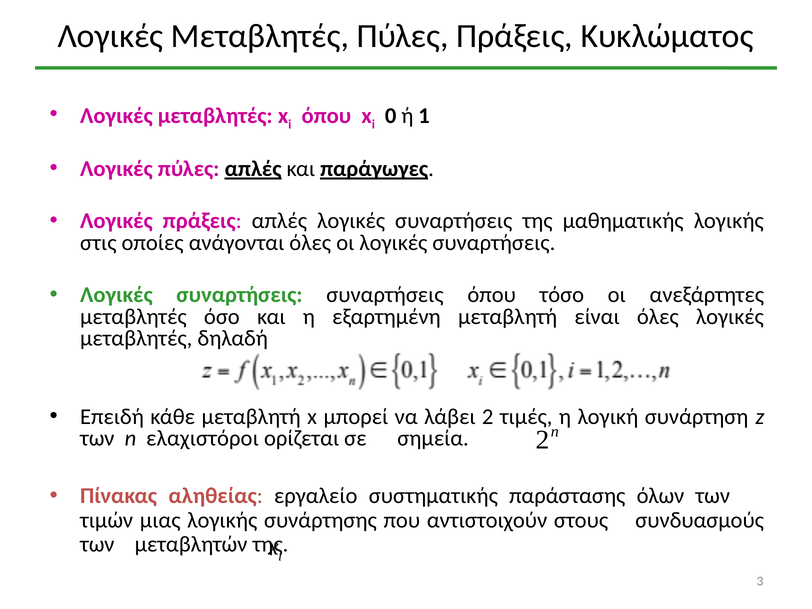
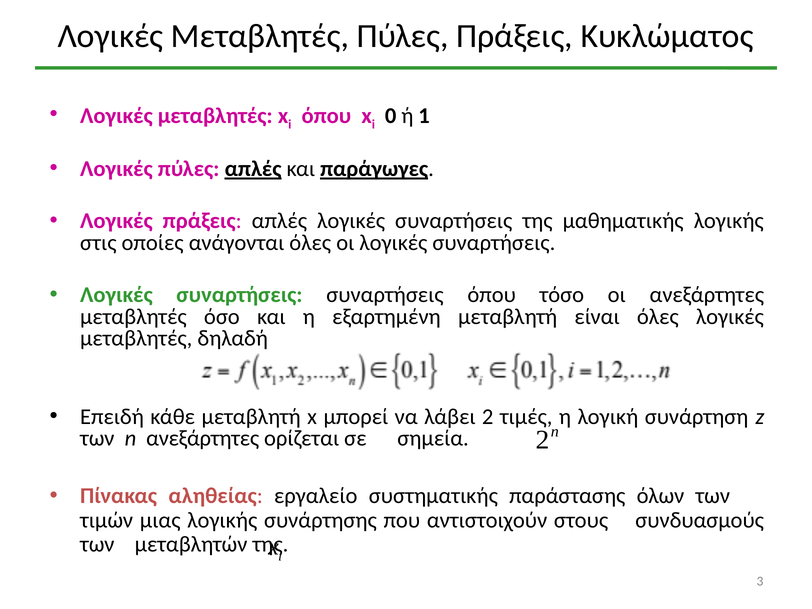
n ελαχιστόροι: ελαχιστόροι -> ανεξάρτητες (203, 439)
